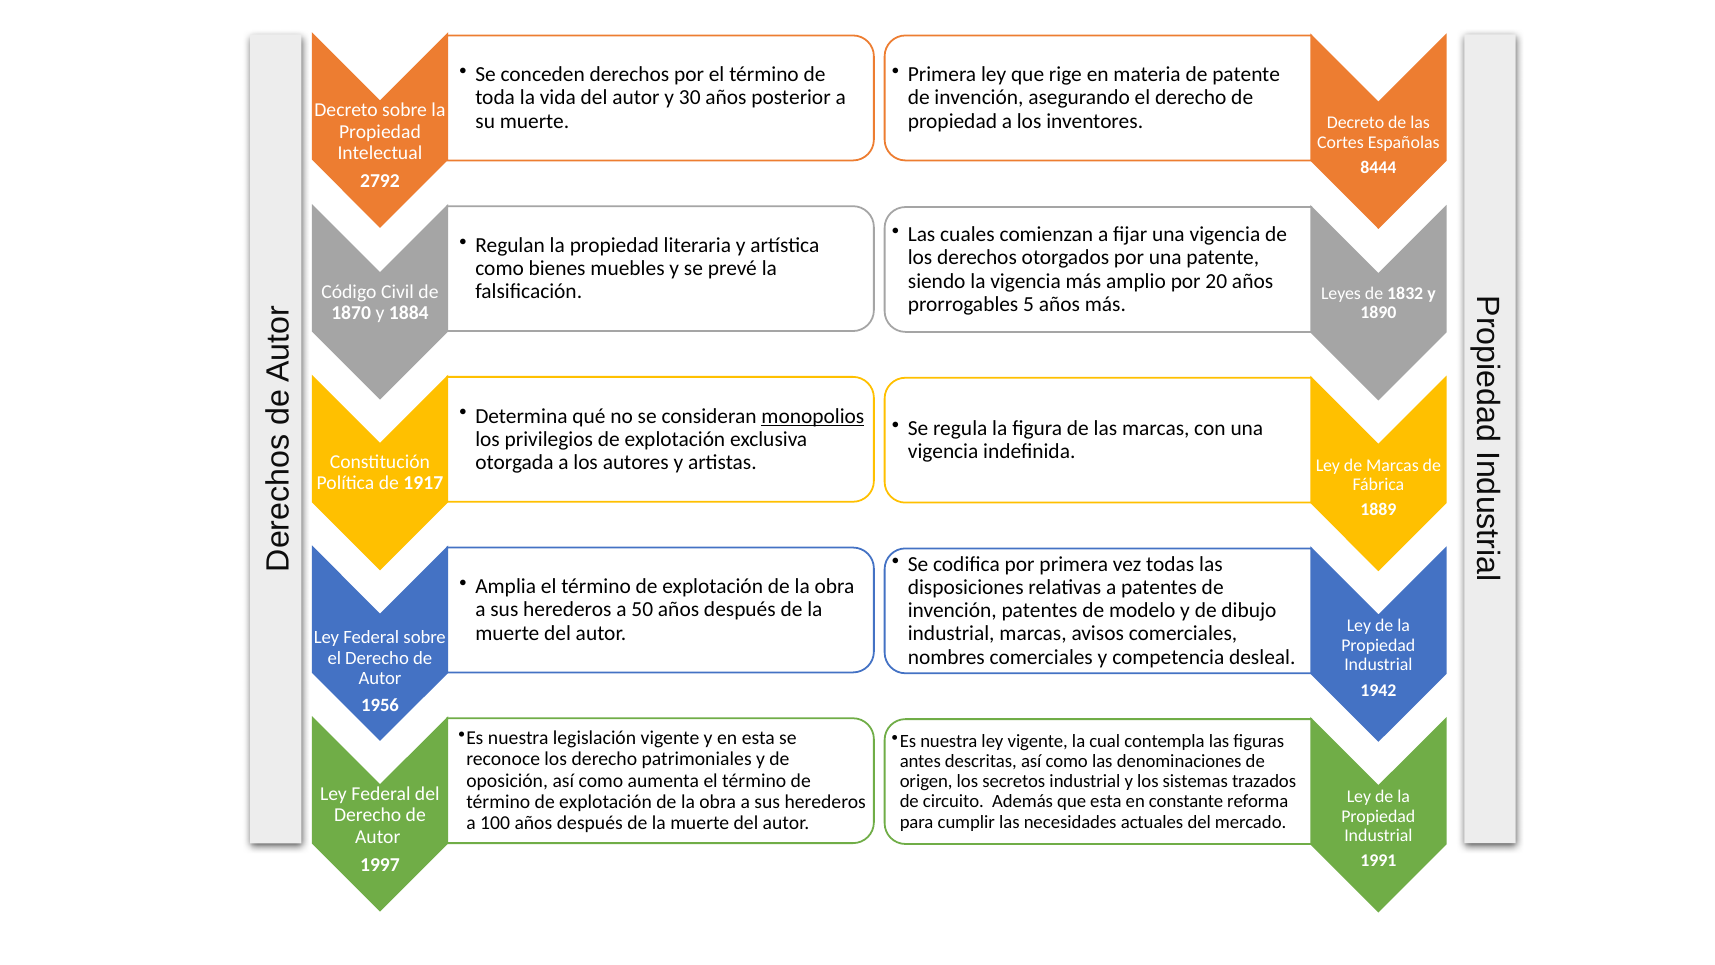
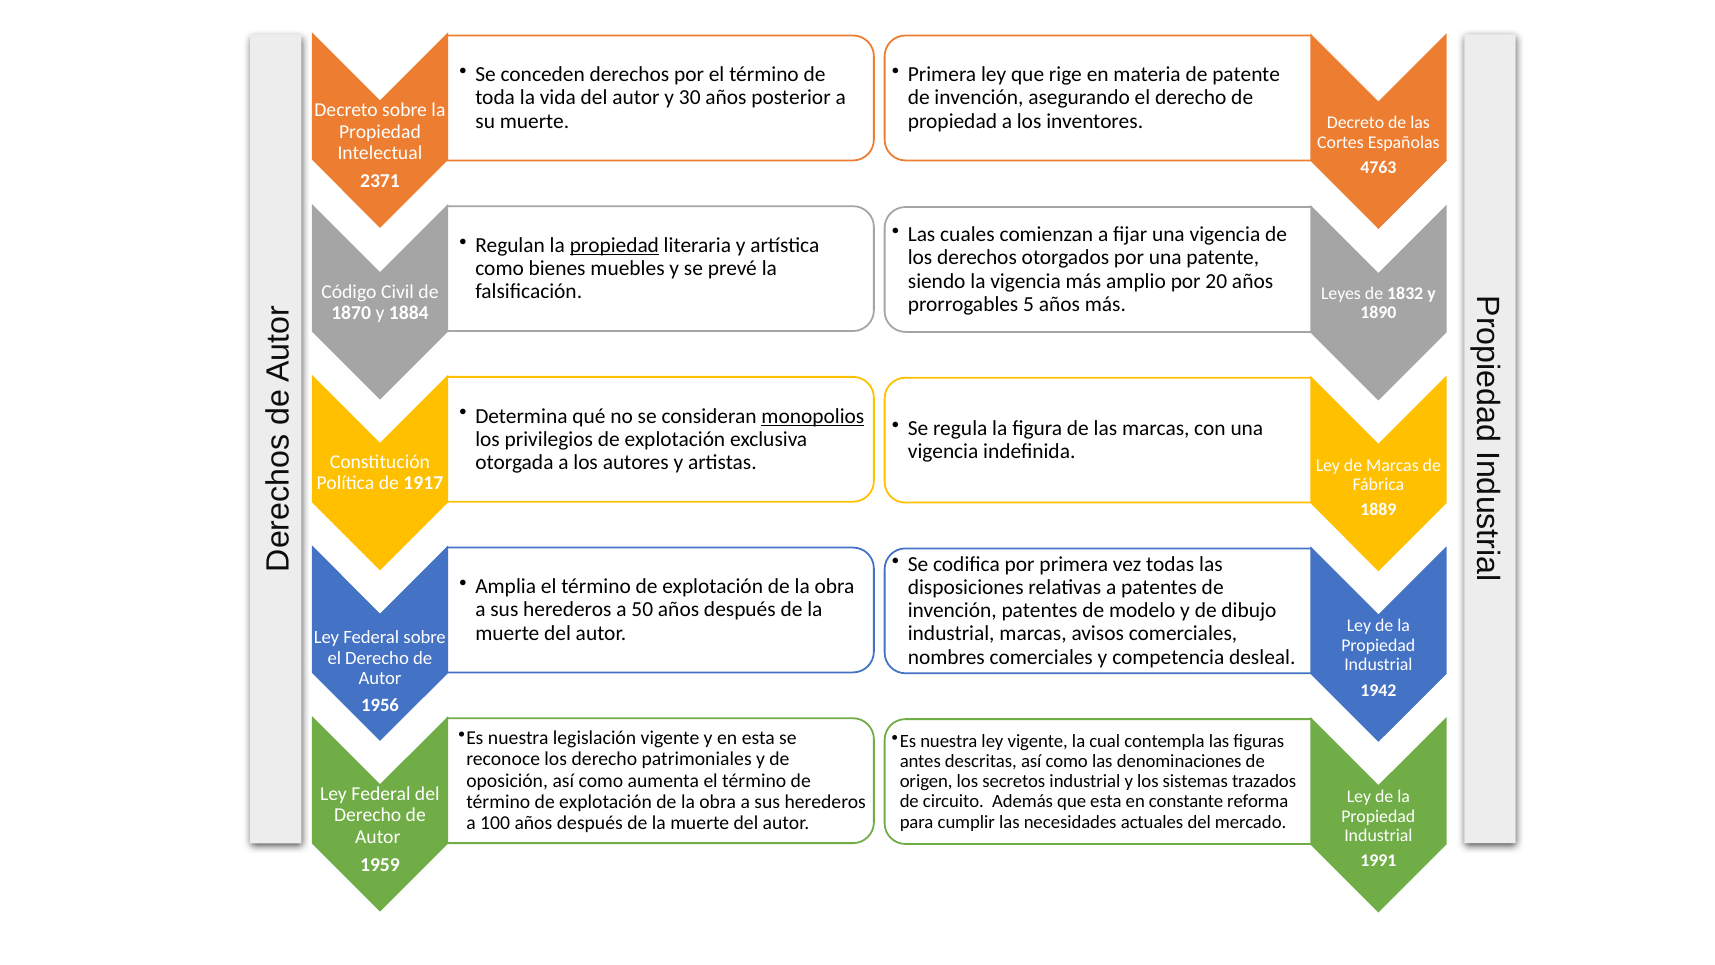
8444: 8444 -> 4763 (1378, 168)
2792: 2792 -> 2371 (380, 181)
propiedad underline: none -> present (614, 245)
1997: 1997 -> 1959 (380, 865)
